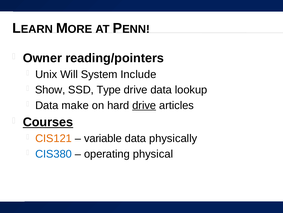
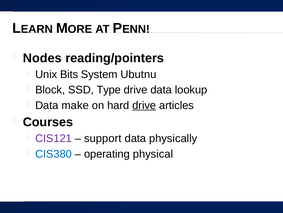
Owner: Owner -> Nodes (42, 58)
Will: Will -> Bits (69, 74)
Include: Include -> Ubutnu (138, 74)
Show: Show -> Block (50, 90)
Courses underline: present -> none (48, 122)
CIS121 colour: orange -> purple (54, 138)
variable: variable -> support (103, 138)
